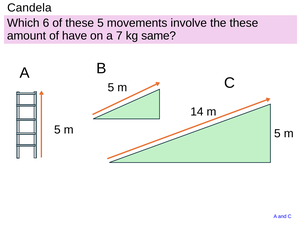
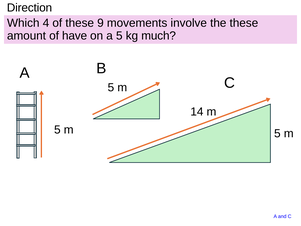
Candela: Candela -> Direction (29, 8)
6: 6 -> 4 (46, 23)
these 5: 5 -> 9 (100, 23)
a 7: 7 -> 5 (119, 36)
same: same -> much (159, 36)
